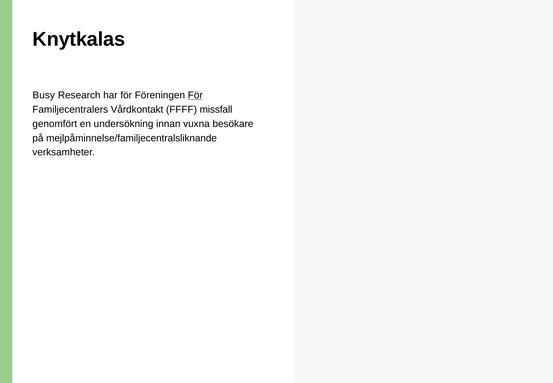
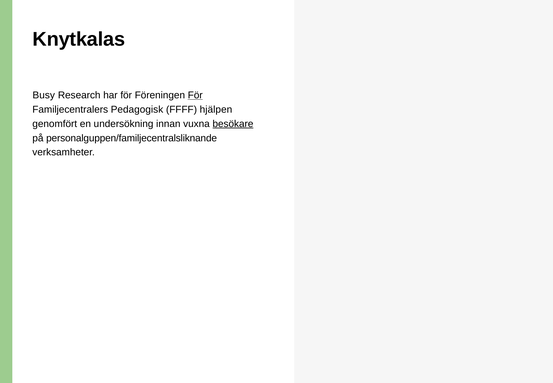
Vårdkontakt: Vårdkontakt -> Pedagogisk (137, 109)
missfall: missfall -> hjälpen (216, 109)
besökare underline: none -> present (233, 124)
mejlpåminnelse/familjecentralsliknande: mejlpåminnelse/familjecentralsliknande -> personalguppen/familjecentralsliknande (132, 138)
